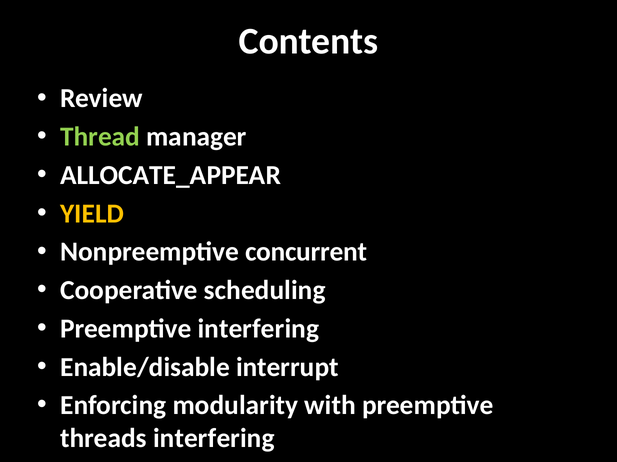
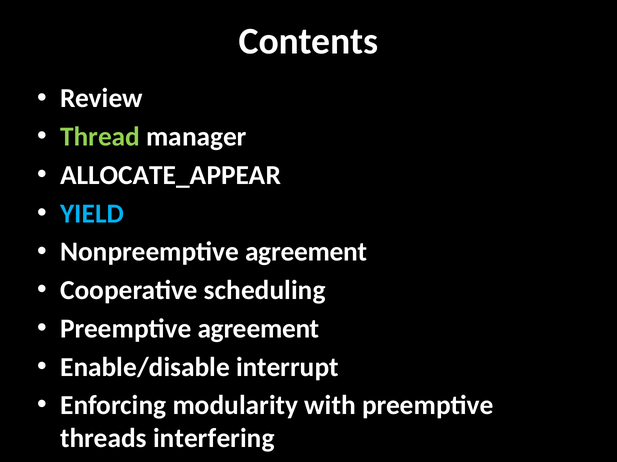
YIELD colour: yellow -> light blue (92, 214)
Nonpreemptive concurrent: concurrent -> agreement (306, 252)
Preemptive interfering: interfering -> agreement (259, 329)
